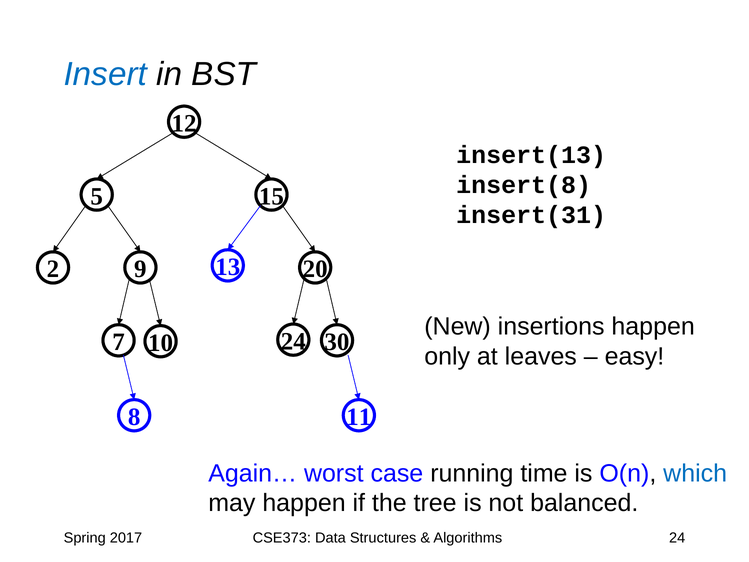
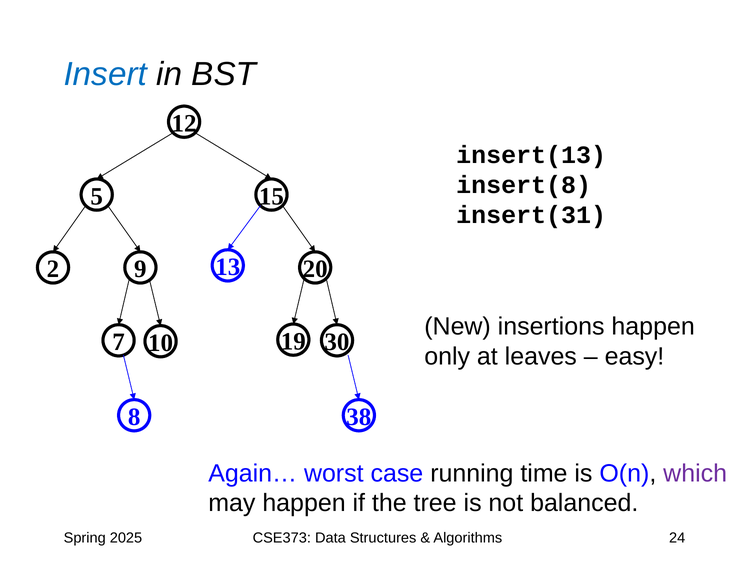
7 24: 24 -> 19 (293, 341)
11: 11 -> 38 (359, 417)
which colour: blue -> purple (695, 473)
2017: 2017 -> 2025 (126, 538)
